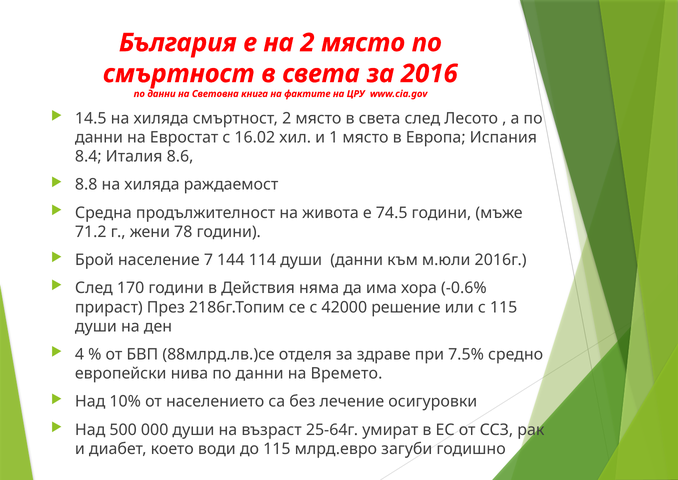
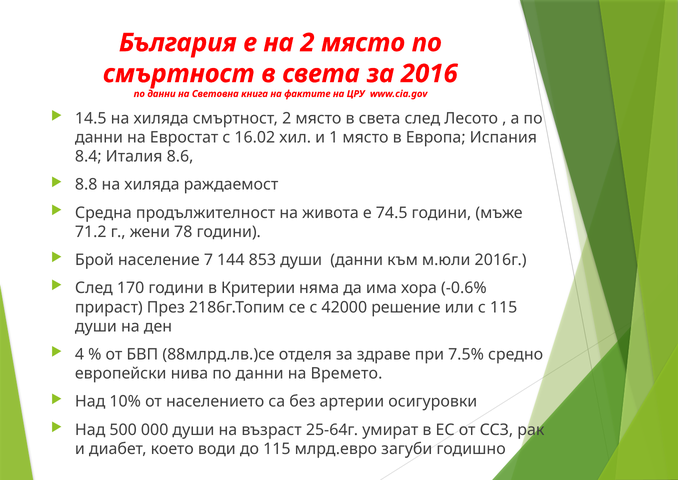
114: 114 -> 853 (262, 260)
Действия: Действия -> Критерии (258, 288)
лечение: лечение -> артерии (352, 402)
